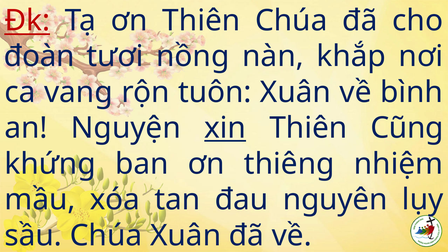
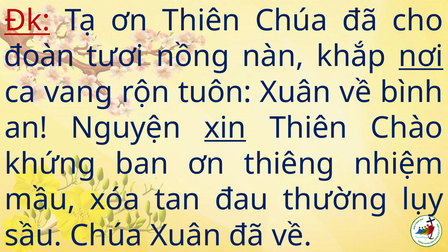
nơi underline: none -> present (421, 56)
Cũng: Cũng -> Chào (407, 128)
nguyên: nguyên -> thường (335, 200)
